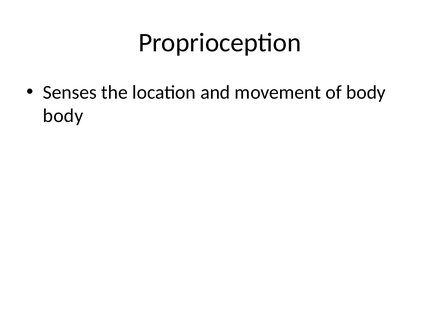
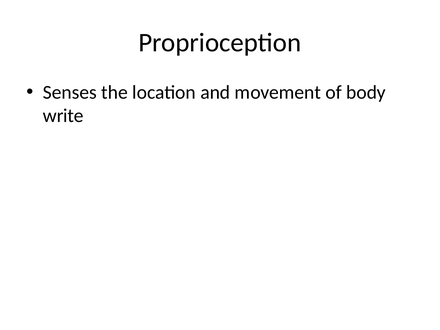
body: body -> write (63, 116)
